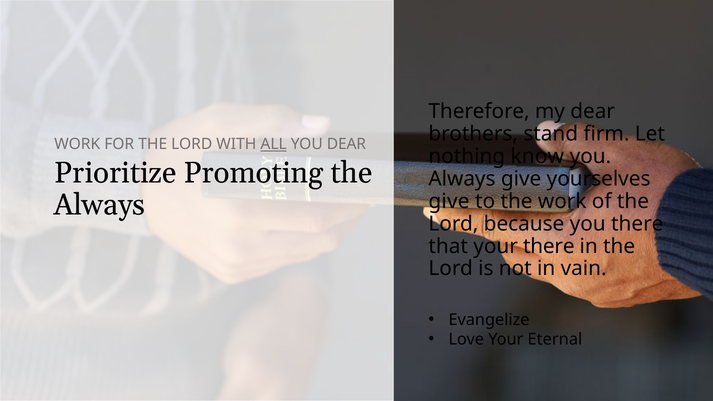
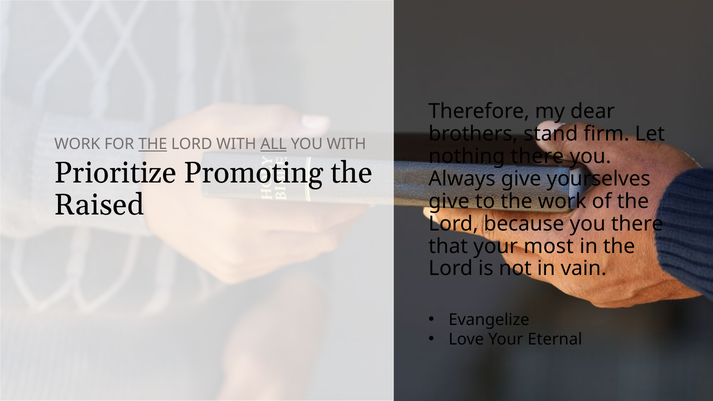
THE underline: none -> present (153, 144)
YOU DEAR: DEAR -> WITH (346, 144)
nothing know: know -> there (537, 156)
Always: Always -> Raised (99, 205)
your there: there -> most (549, 246)
